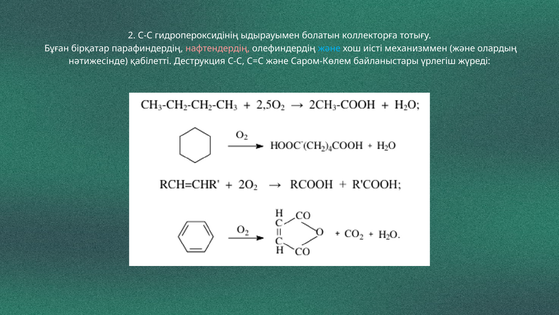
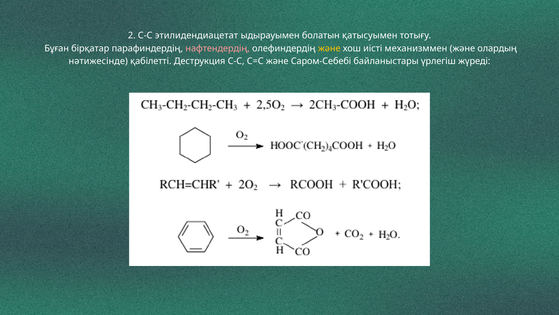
гидропероксидінің: гидропероксидінің -> этилидендиацетат (197, 36)
коллекторға: коллекторға -> қатысуымен (370, 36)
және colour: light blue -> yellow (329, 48)
Cаром-Көлем: Cаром-Көлем -> Cаром-Себебі (321, 61)
